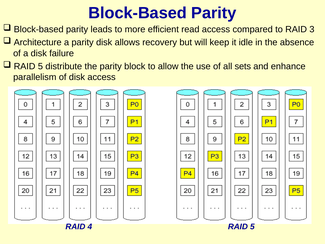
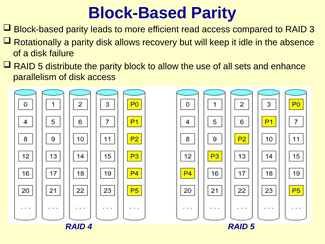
Architecture: Architecture -> Rotationally (38, 42)
